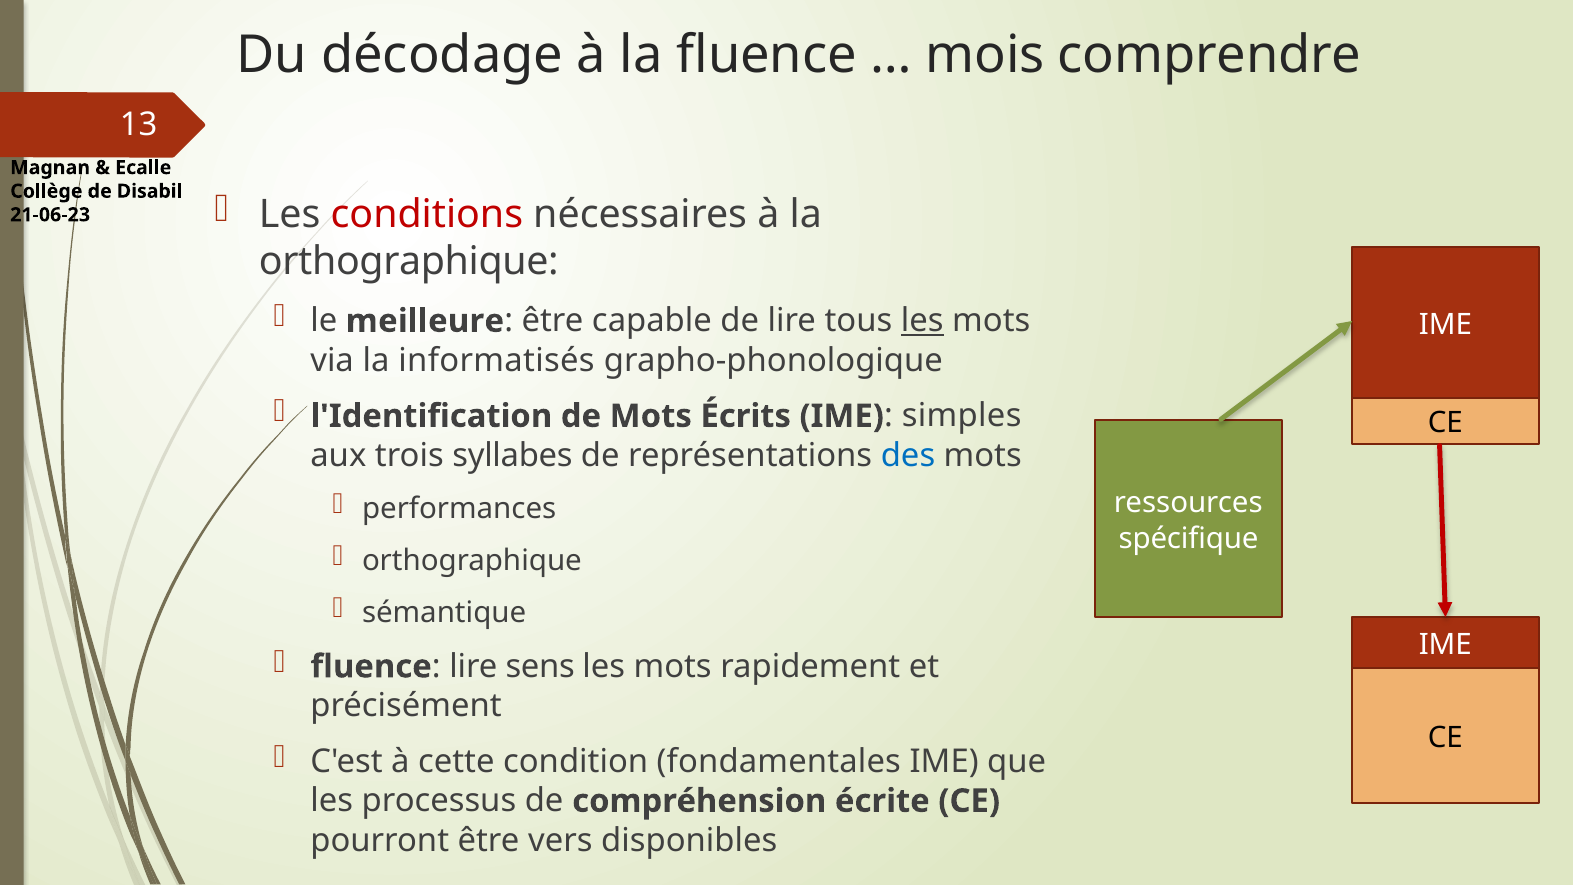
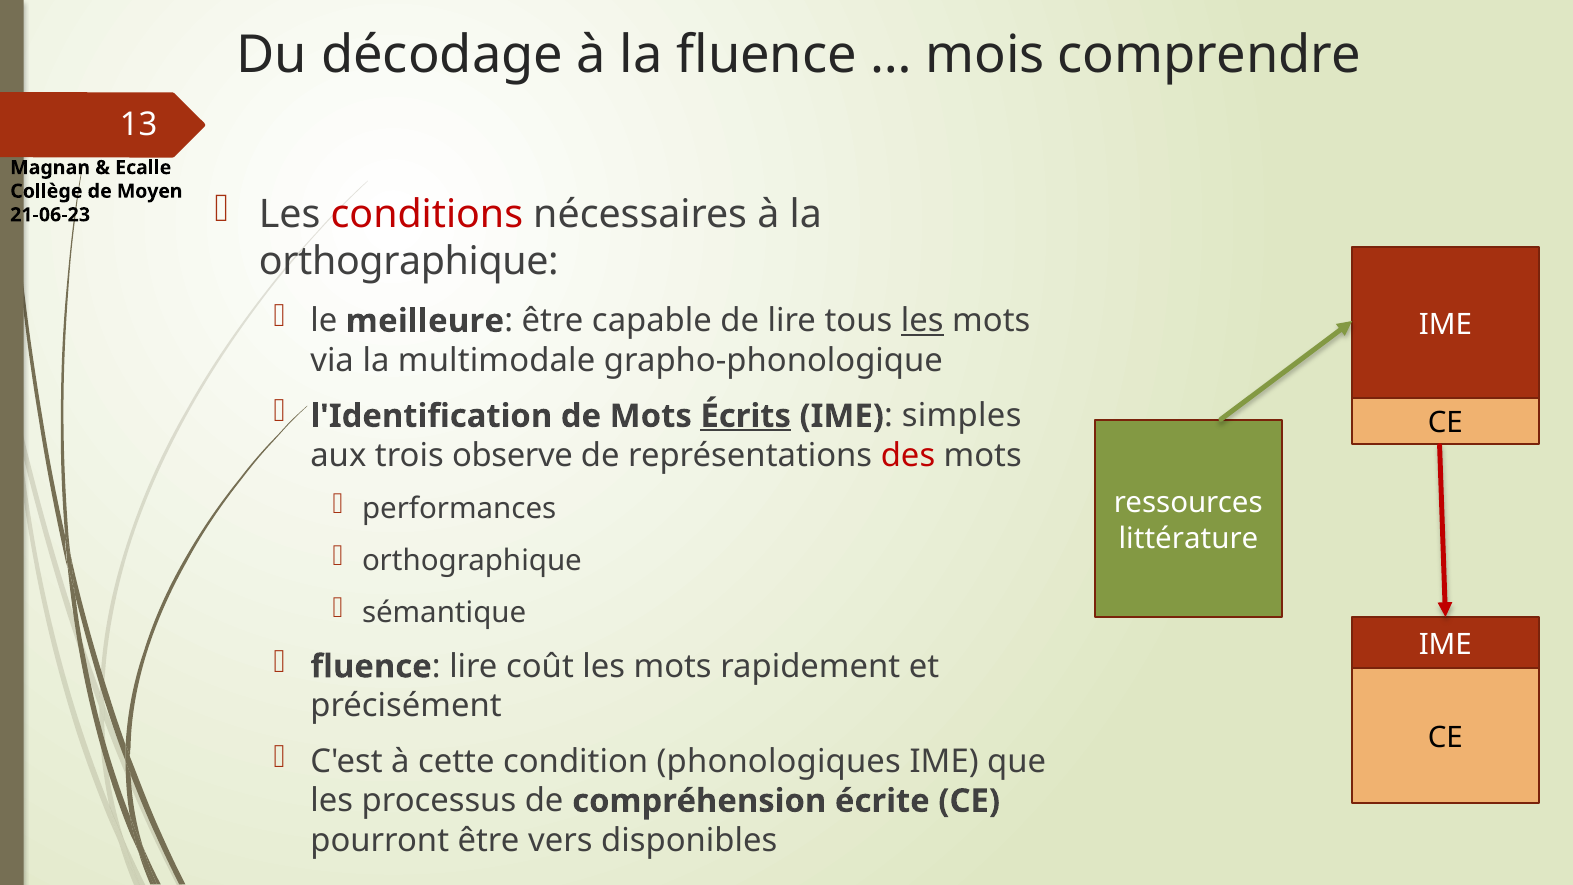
Disabil: Disabil -> Moyen (150, 191)
informatisés: informatisés -> multimodale (497, 360)
Écrits underline: none -> present (746, 416)
syllabes: syllabes -> observe (513, 455)
des colour: blue -> red (908, 455)
spécifique: spécifique -> littérature (1188, 538)
sens: sens -> coût (540, 666)
fondamentales: fondamentales -> phonologiques (779, 762)
